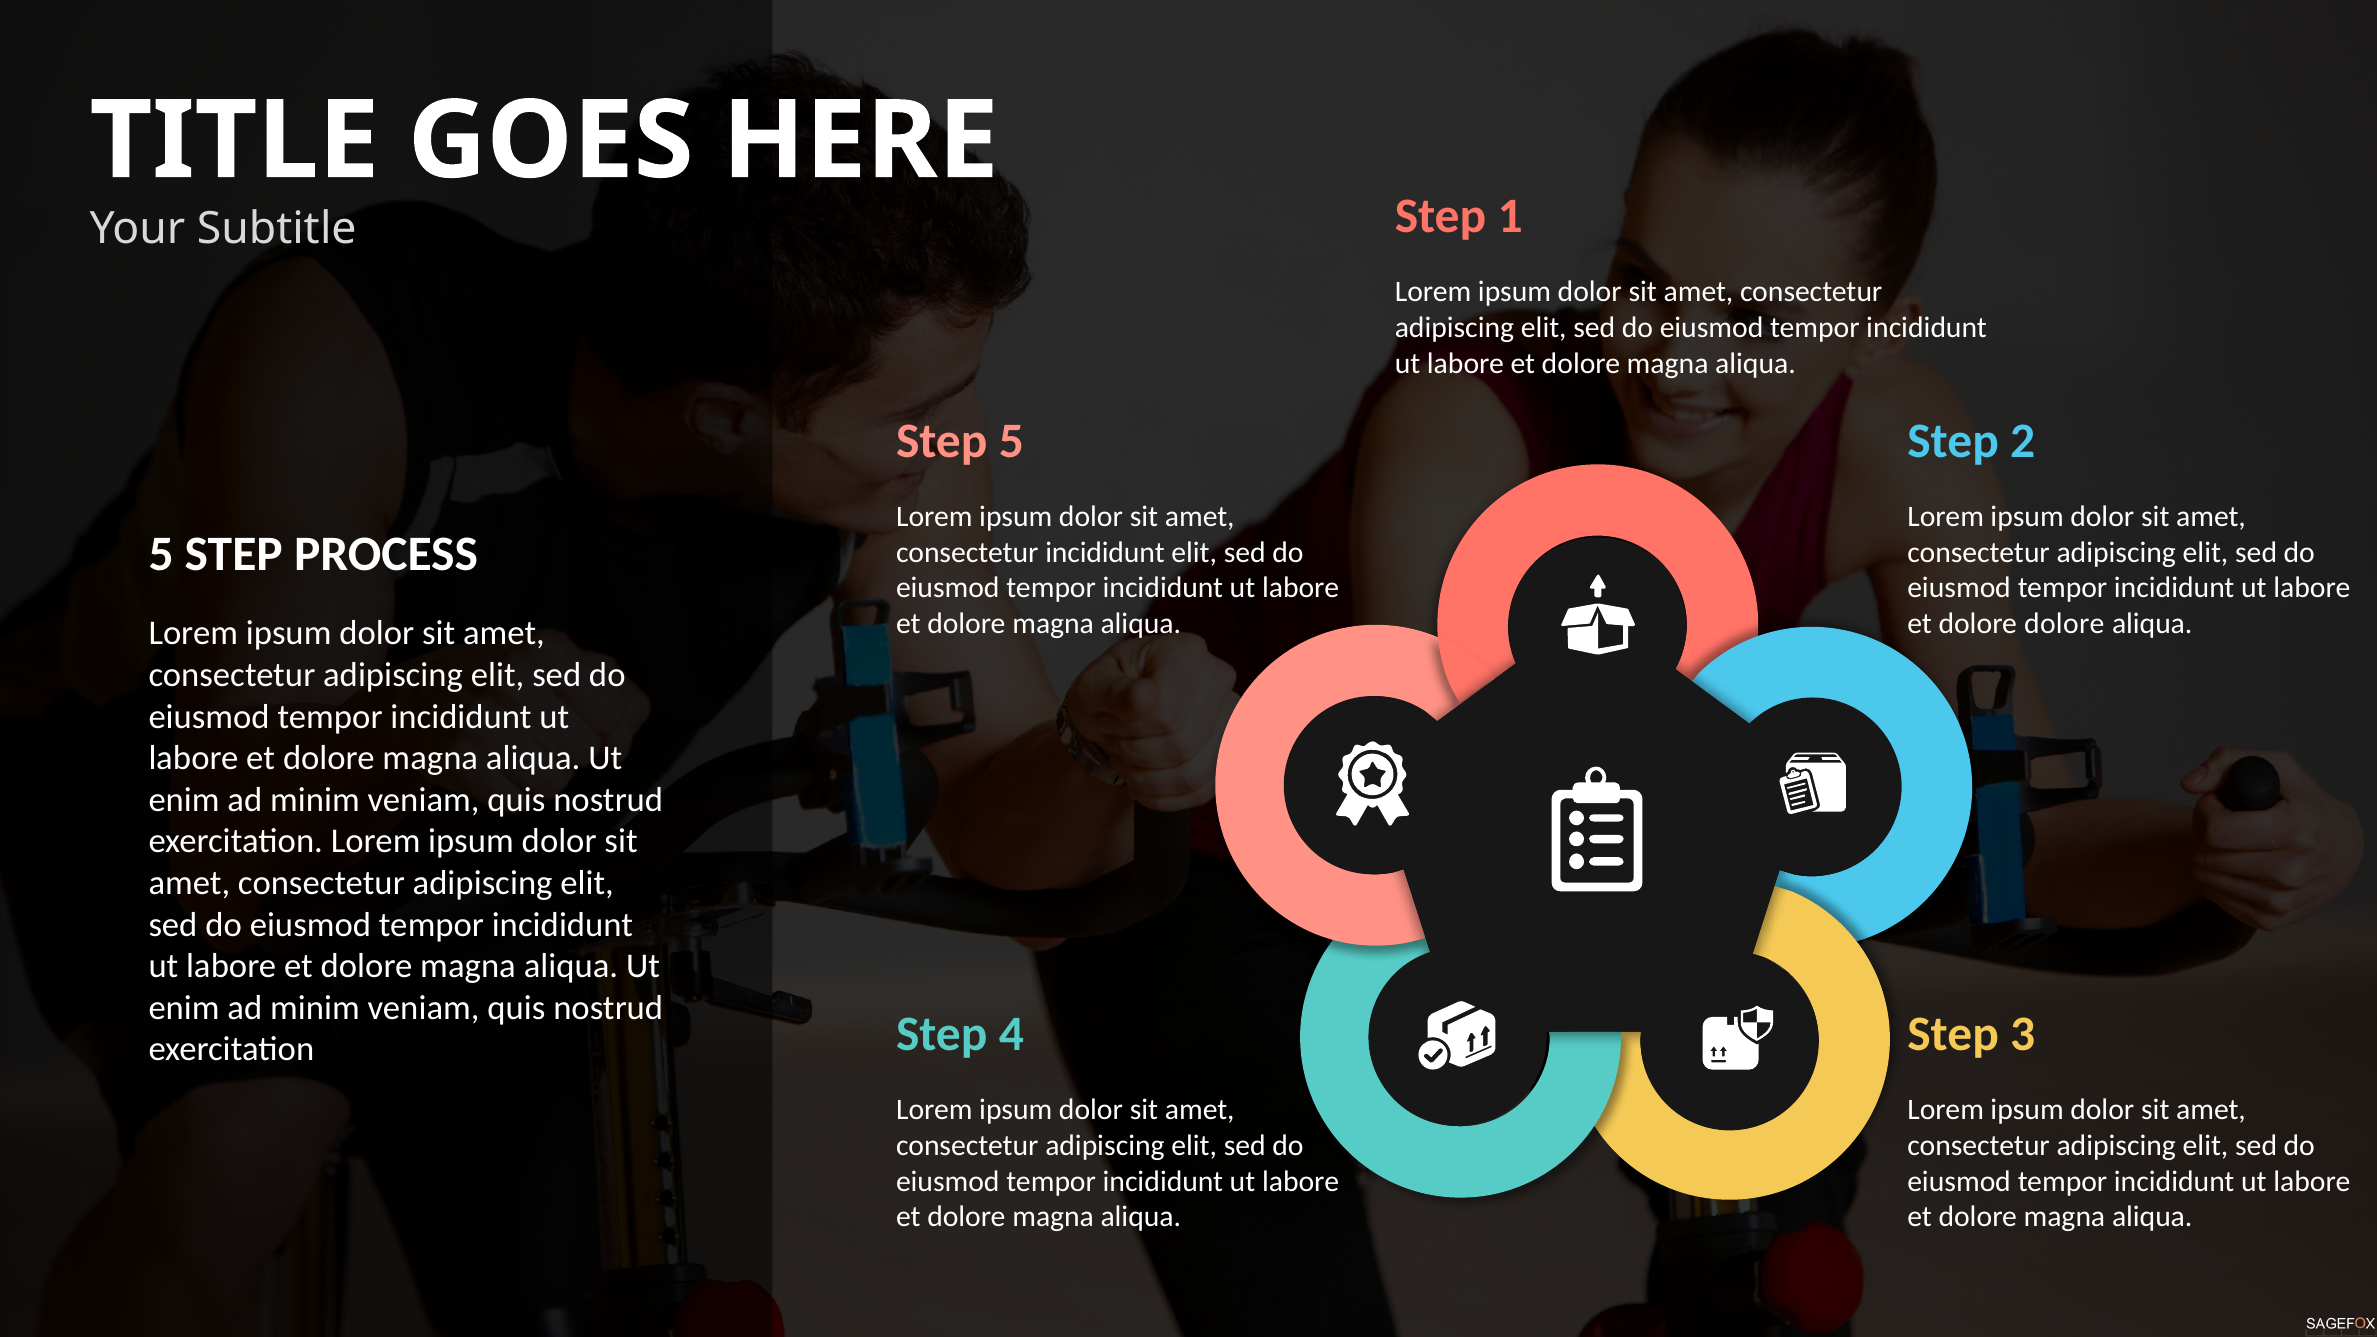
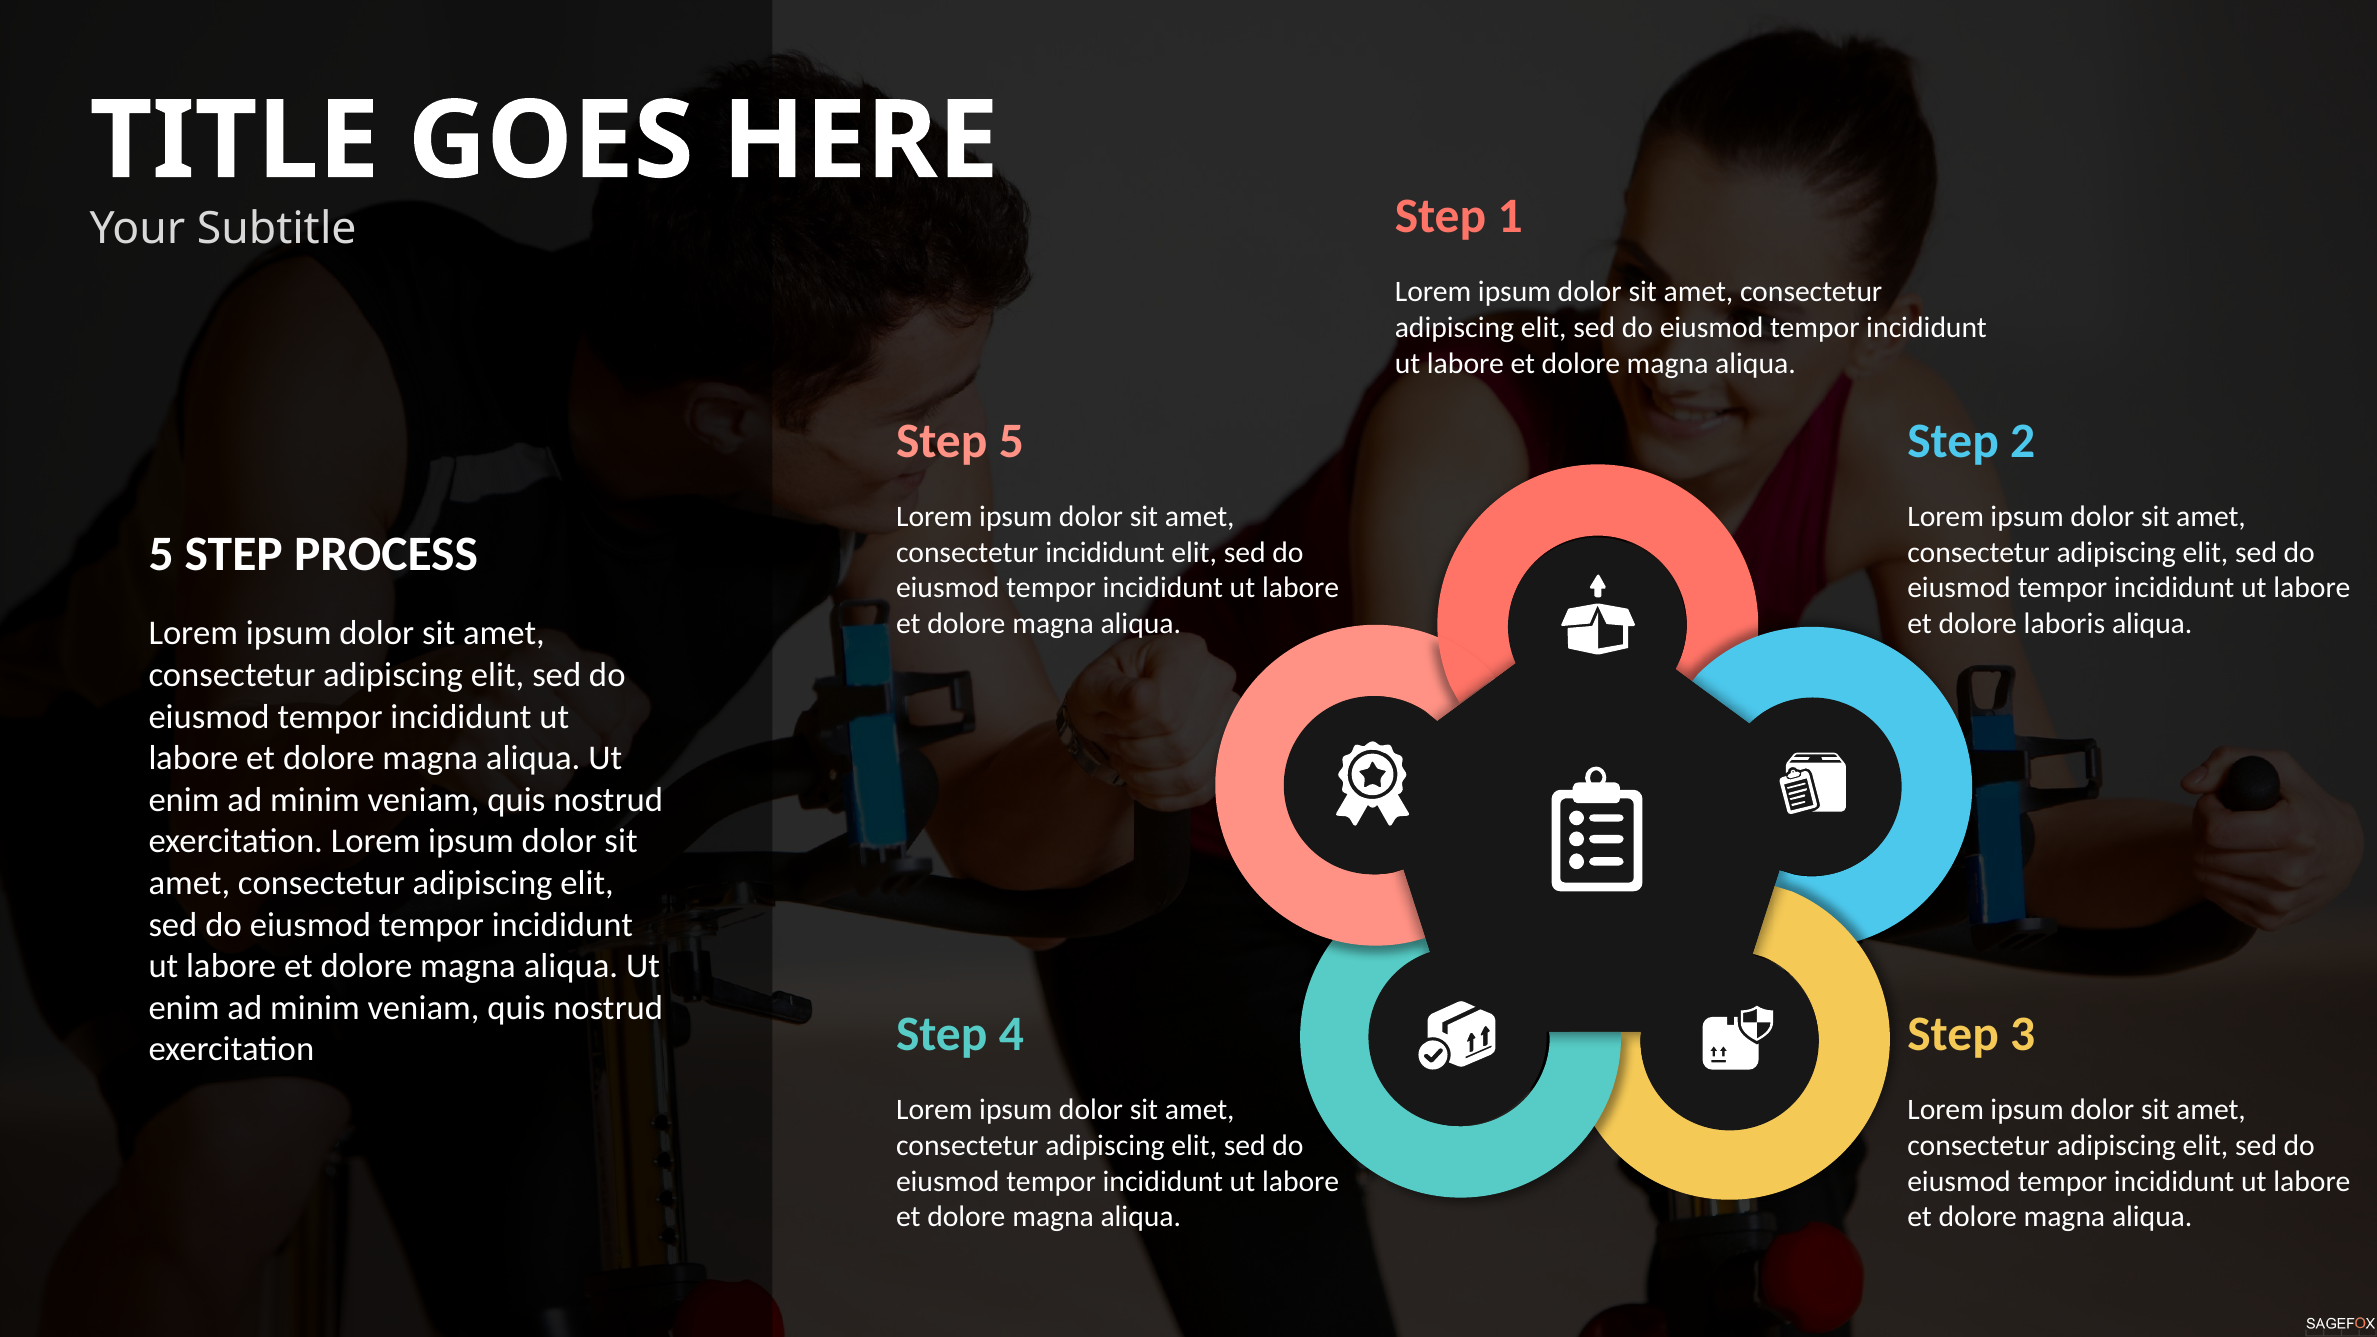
dolore dolore: dolore -> laboris (2064, 624)
